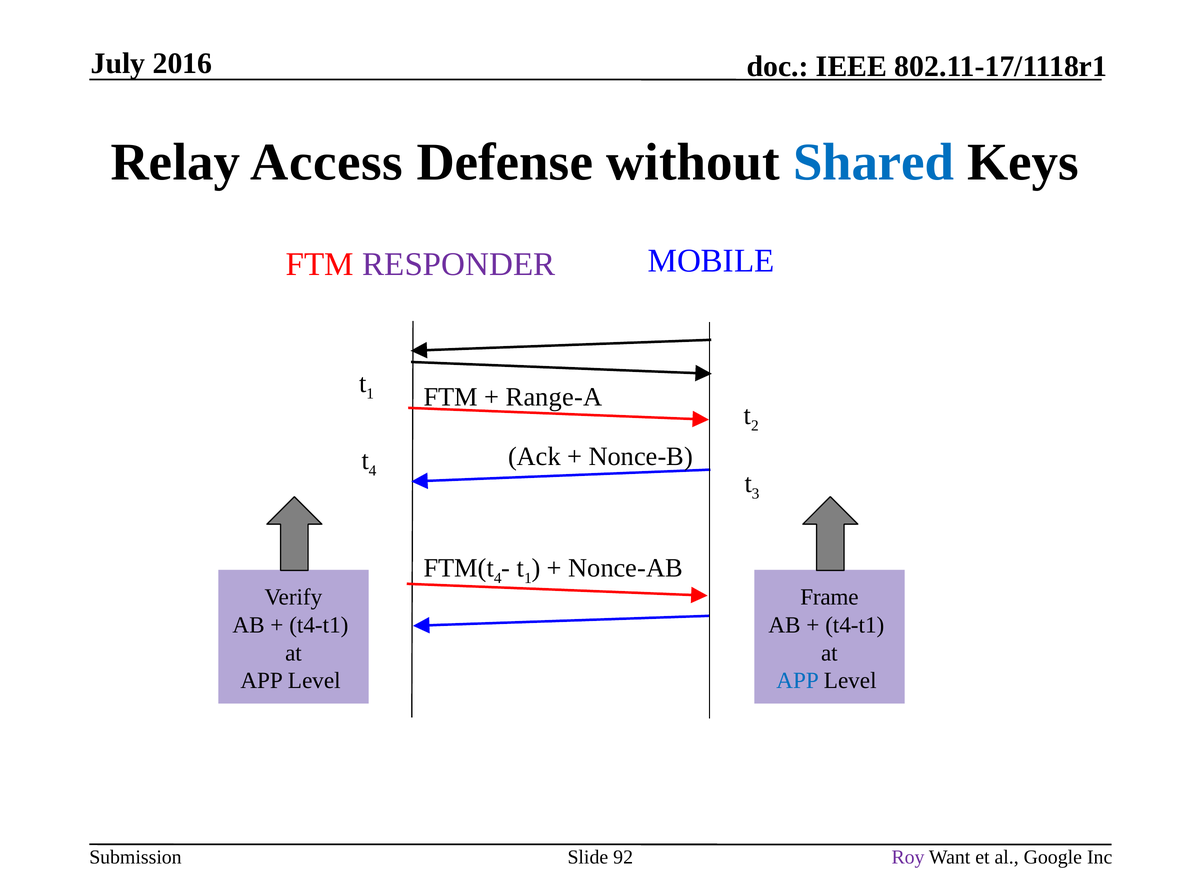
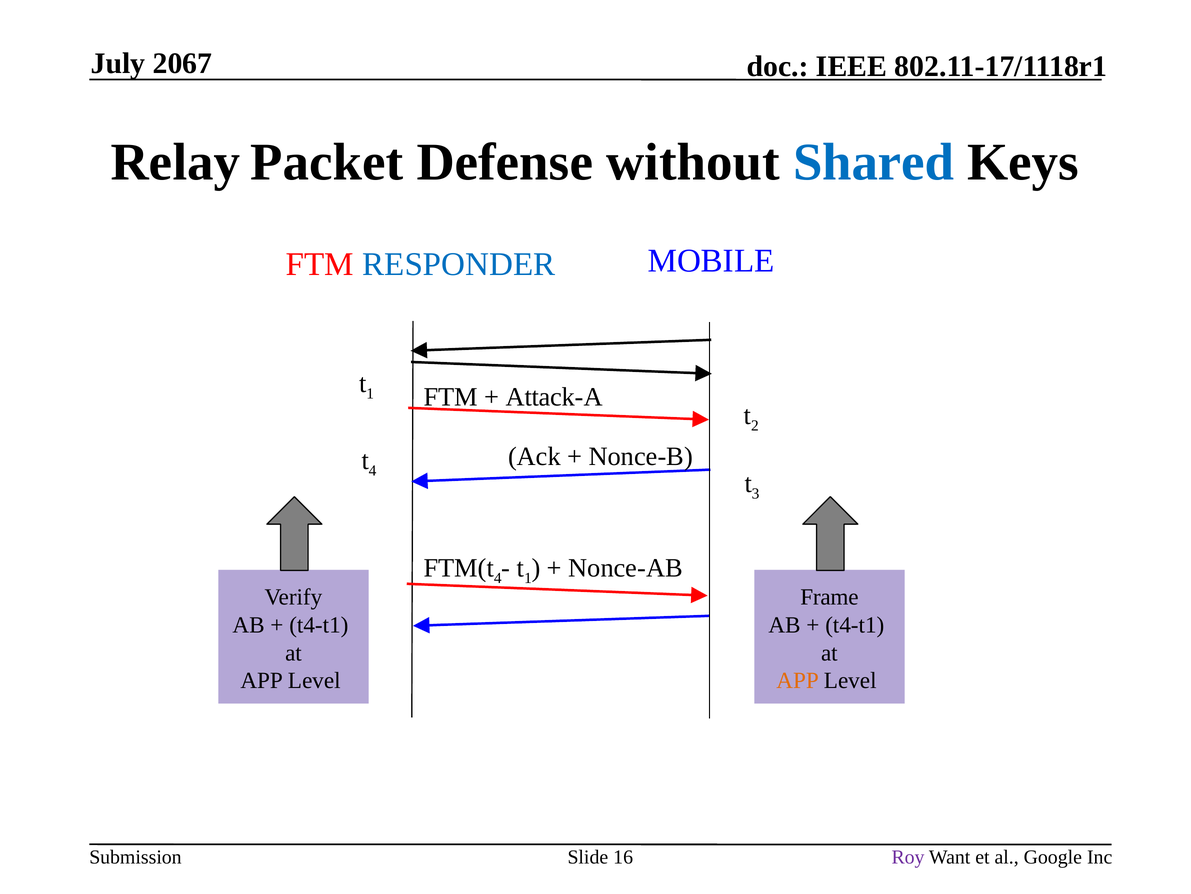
2016: 2016 -> 2067 (182, 63)
Access: Access -> Packet (327, 162)
RESPONDER colour: purple -> blue (459, 264)
Range-A: Range-A -> Attack-A (554, 397)
APP colour: blue -> orange (798, 680)
92: 92 -> 16 (623, 857)
